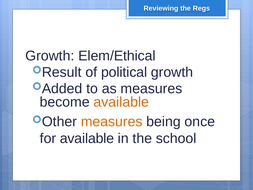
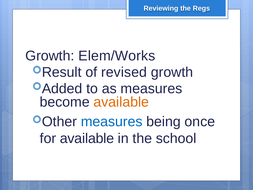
Elem/Ethical: Elem/Ethical -> Elem/Works (117, 56)
political: political -> revised (124, 72)
measures colour: orange -> blue (112, 122)
